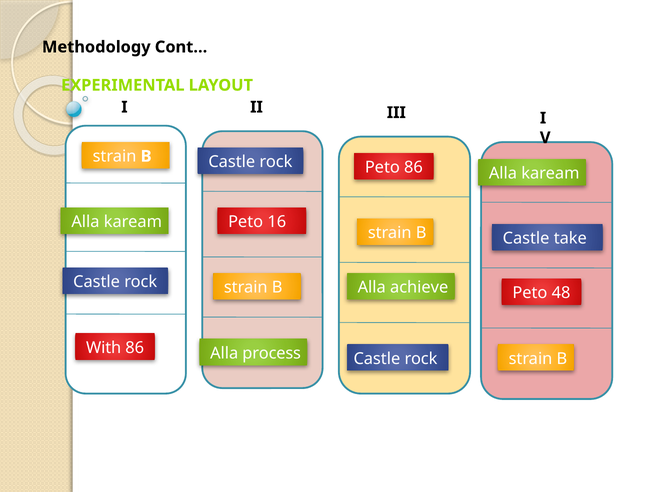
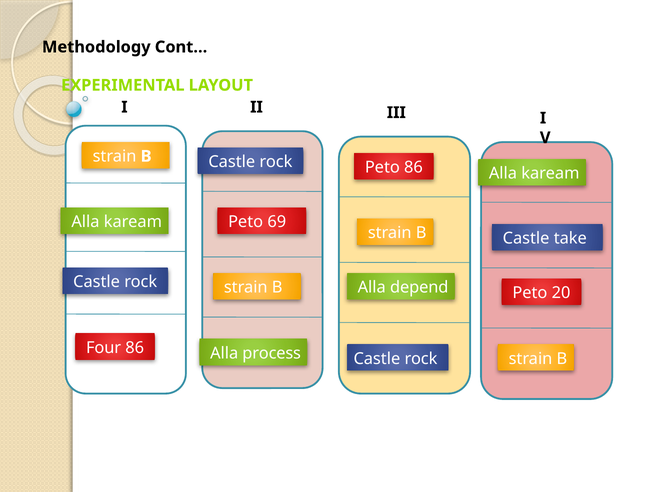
16: 16 -> 69 (277, 222)
achieve: achieve -> depend (419, 288)
48: 48 -> 20 (561, 293)
With: With -> Four (104, 348)
